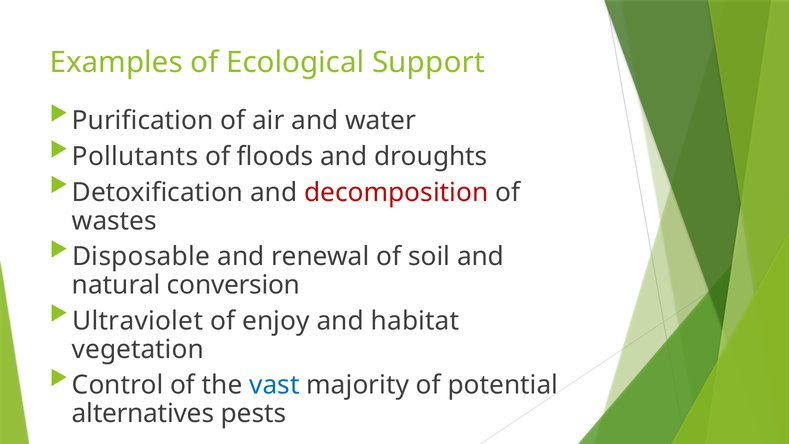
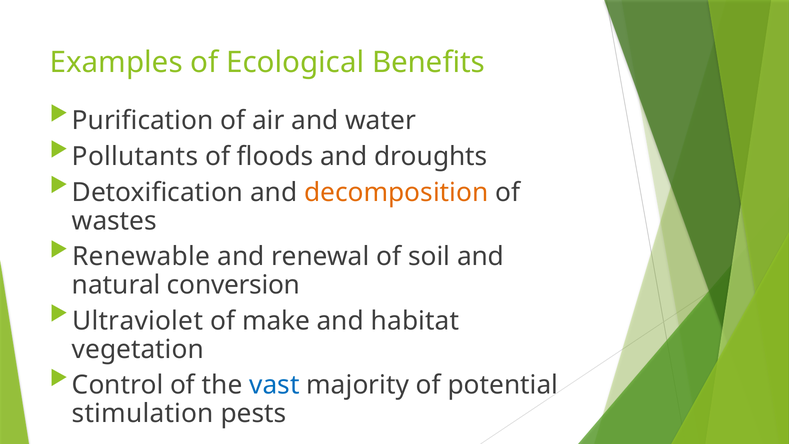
Support: Support -> Benefits (429, 62)
decomposition colour: red -> orange (396, 192)
Disposable: Disposable -> Renewable (141, 257)
enjoy: enjoy -> make (276, 321)
alternatives: alternatives -> stimulation (143, 413)
